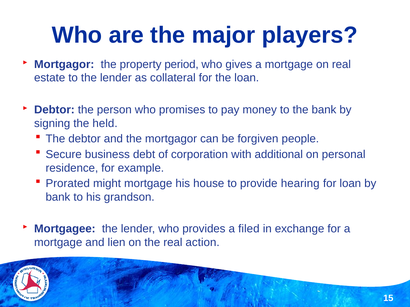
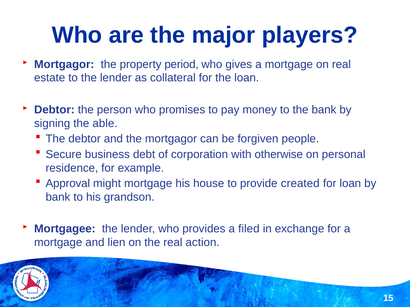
held: held -> able (105, 124)
additional: additional -> otherwise (279, 155)
Prorated: Prorated -> Approval (68, 184)
hearing: hearing -> created (300, 184)
